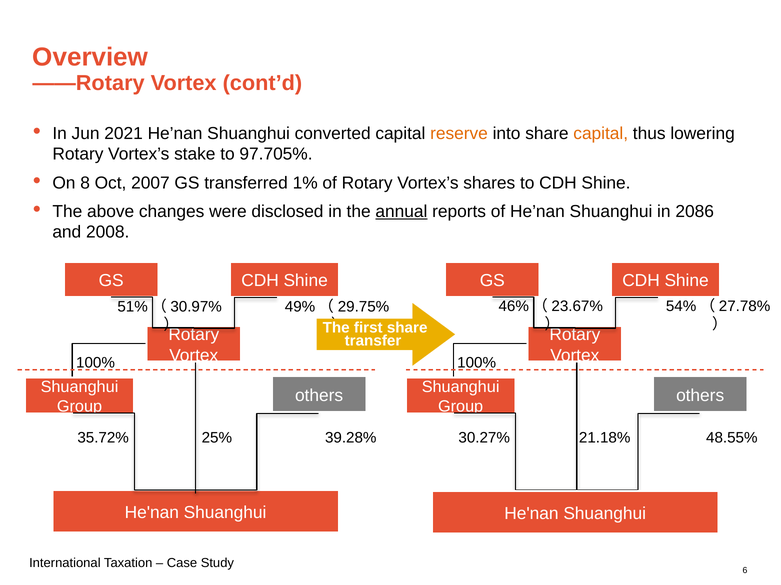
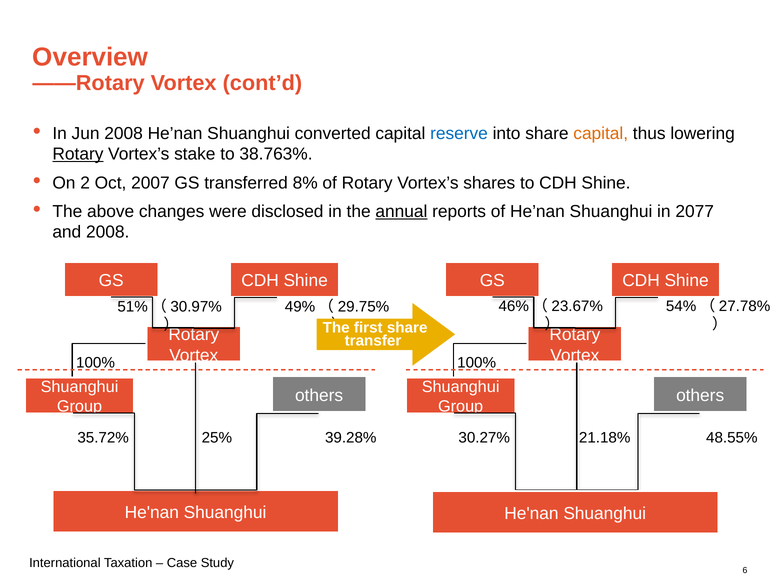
Jun 2021: 2021 -> 2008 (124, 134)
reserve colour: orange -> blue (459, 134)
Rotary underline: none -> present (78, 154)
97.705%: 97.705% -> 38.763% (276, 154)
8: 8 -> 2 (85, 183)
1%: 1% -> 8% (305, 183)
2086: 2086 -> 2077 (695, 212)
